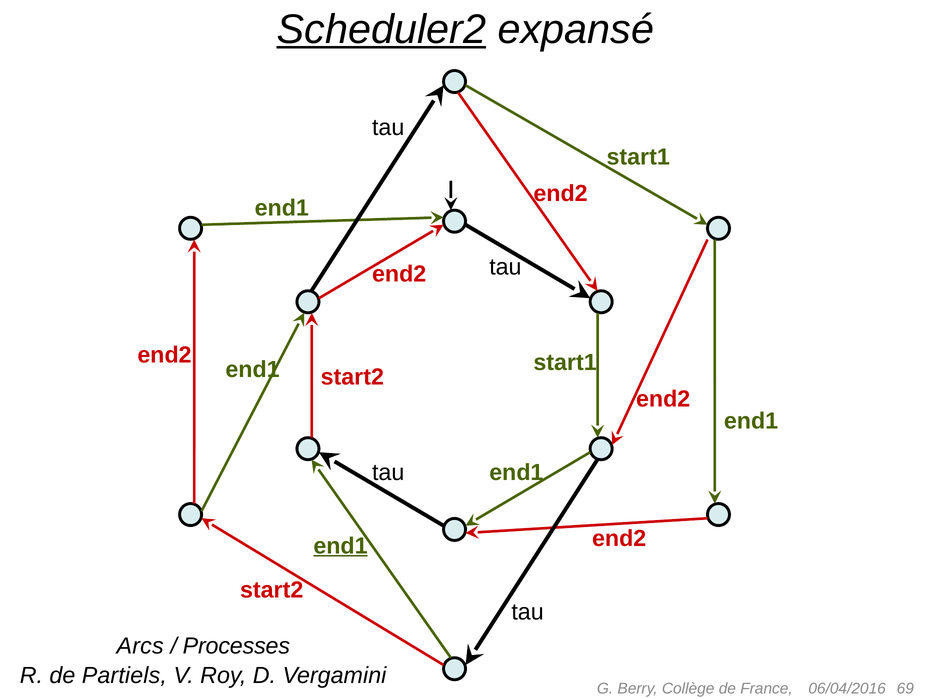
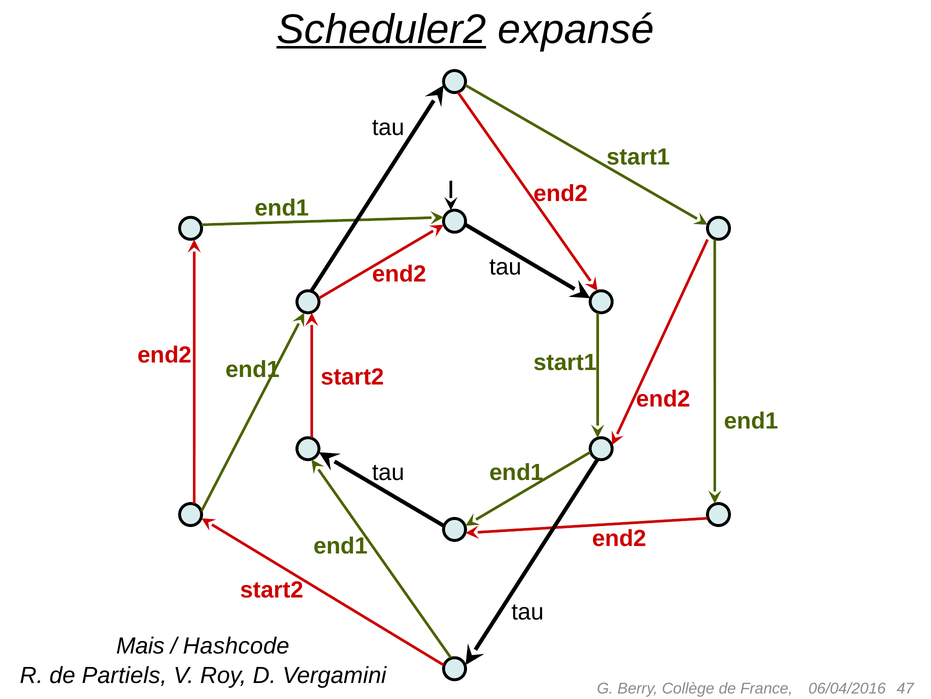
end1 underline: present -> none (340, 545)
Arcs: Arcs -> Mais (140, 645)
Processes: Processes -> Hashcode (236, 645)
69: 69 -> 47 (905, 688)
